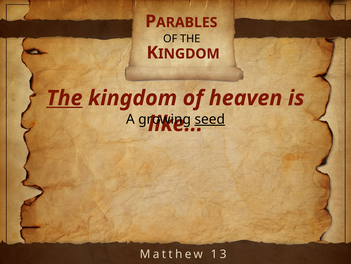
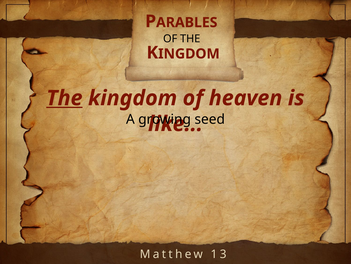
seed underline: present -> none (210, 119)
